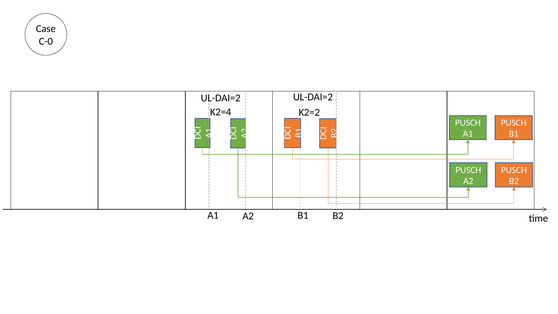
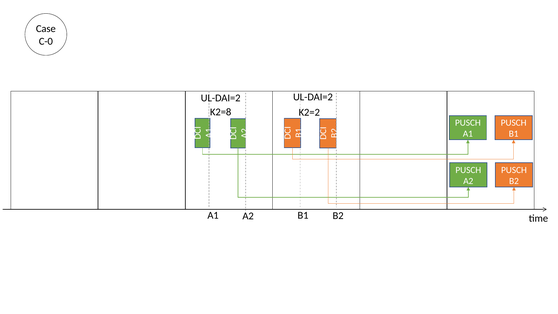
K2=4: K2=4 -> K2=8 (221, 112)
